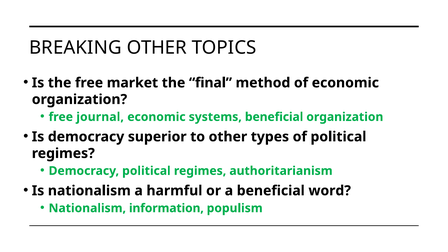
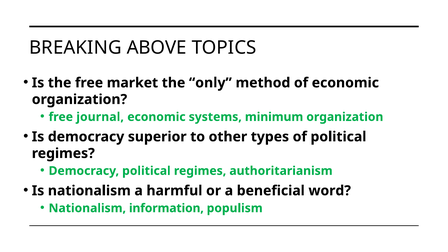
BREAKING OTHER: OTHER -> ABOVE (157, 48)
final: final -> only (210, 83)
systems beneficial: beneficial -> minimum (274, 117)
